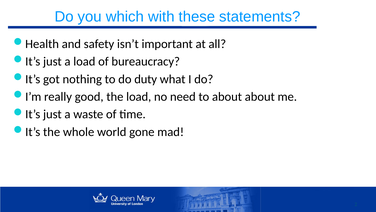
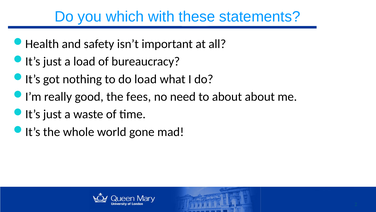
do duty: duty -> load (146, 79)
the load: load -> fees (139, 97)
